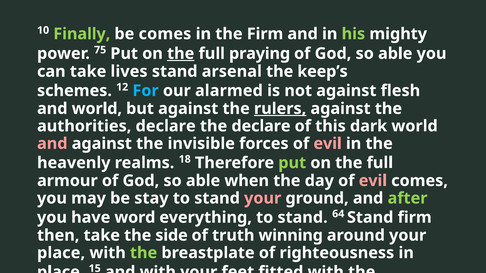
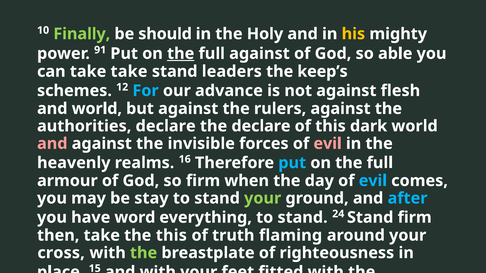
be comes: comes -> should (165, 34)
the Firm: Firm -> Holy (265, 34)
his colour: light green -> yellow (353, 34)
75: 75 -> 91 (100, 50)
full praying: praying -> against (259, 54)
take lives: lives -> take (129, 72)
arsenal: arsenal -> leaders (232, 72)
alarmed: alarmed -> advance (229, 91)
rulers underline: present -> none (280, 109)
18: 18 -> 16 (185, 159)
put colour: light green -> light blue (292, 163)
able: able -> firm (203, 181)
evil colour: pink -> light blue (373, 181)
your colour: pink -> light green (263, 198)
after colour: light green -> light blue (408, 198)
64: 64 -> 24 (338, 214)
the side: side -> this (171, 236)
winning: winning -> flaming (291, 236)
place: place -> cross (61, 253)
